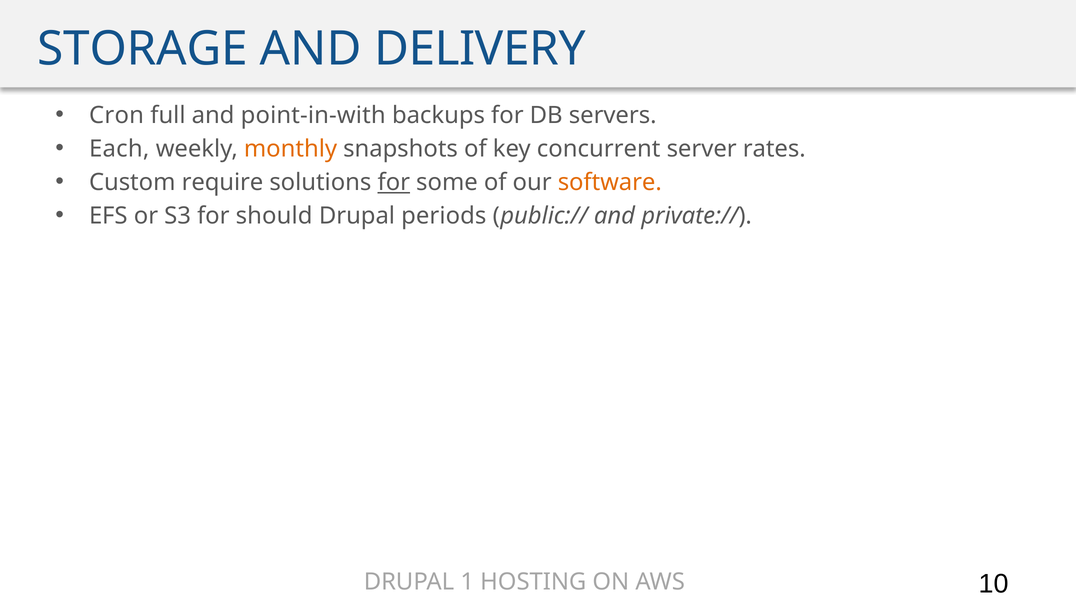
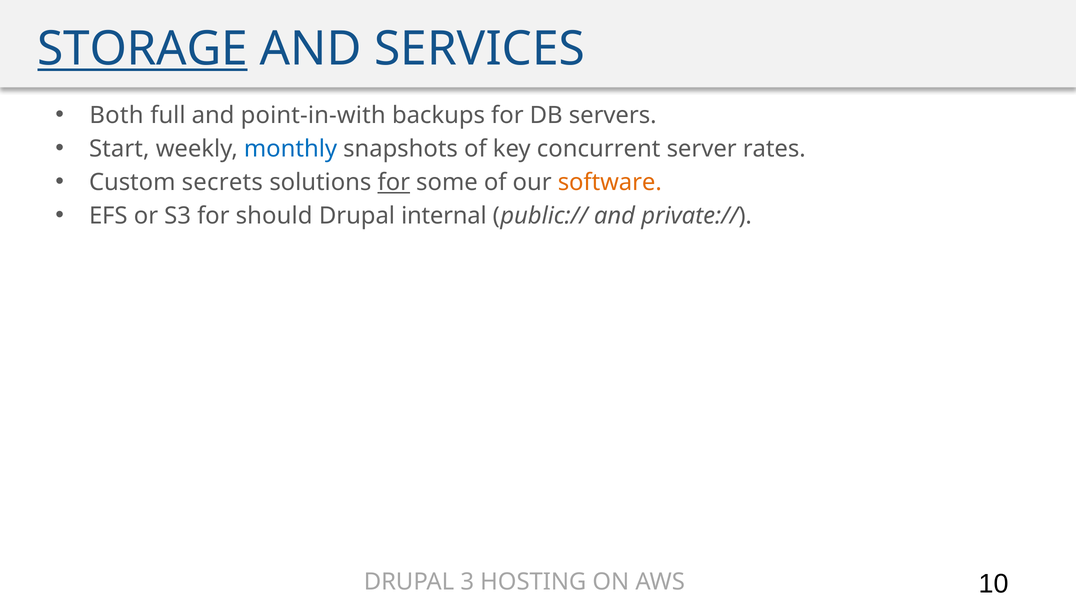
STORAGE underline: none -> present (143, 49)
DELIVERY: DELIVERY -> SERVICES (480, 49)
Cron: Cron -> Both (117, 115)
Each: Each -> Start (119, 149)
monthly colour: orange -> blue (291, 149)
require: require -> secrets (222, 182)
periods: periods -> internal (444, 216)
1: 1 -> 3 (467, 582)
